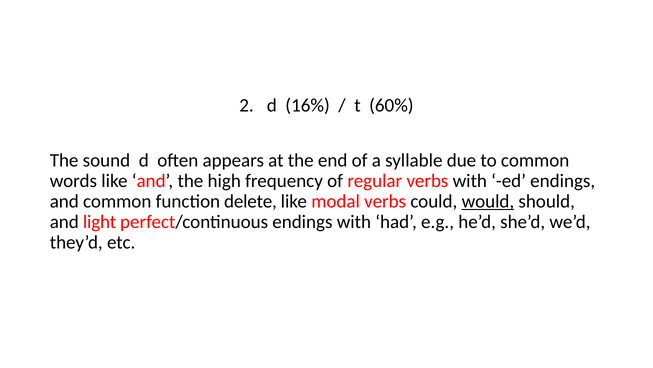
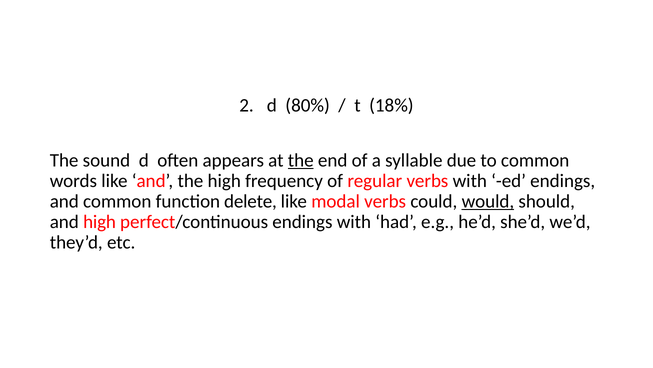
16%: 16% -> 80% (308, 105)
60%: 60% -> 18% (391, 105)
the underline: none -> present (301, 160)
and light: light -> high (100, 222)
